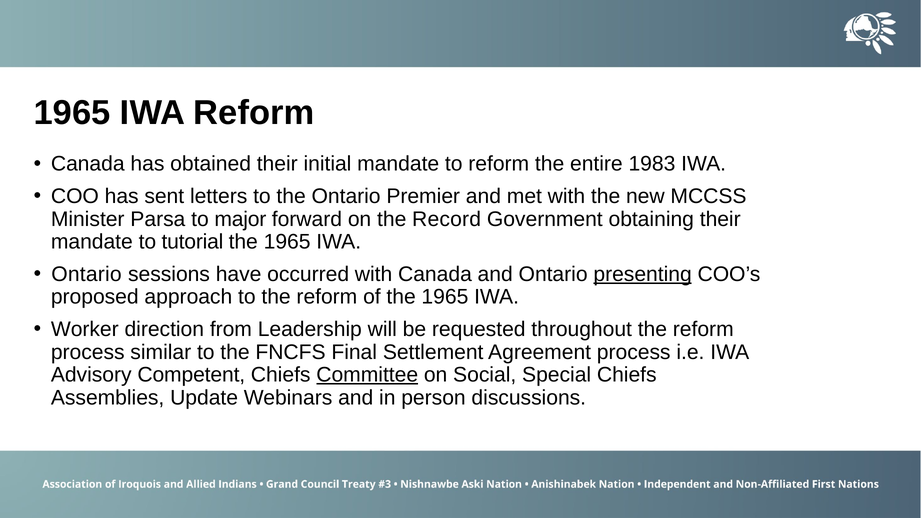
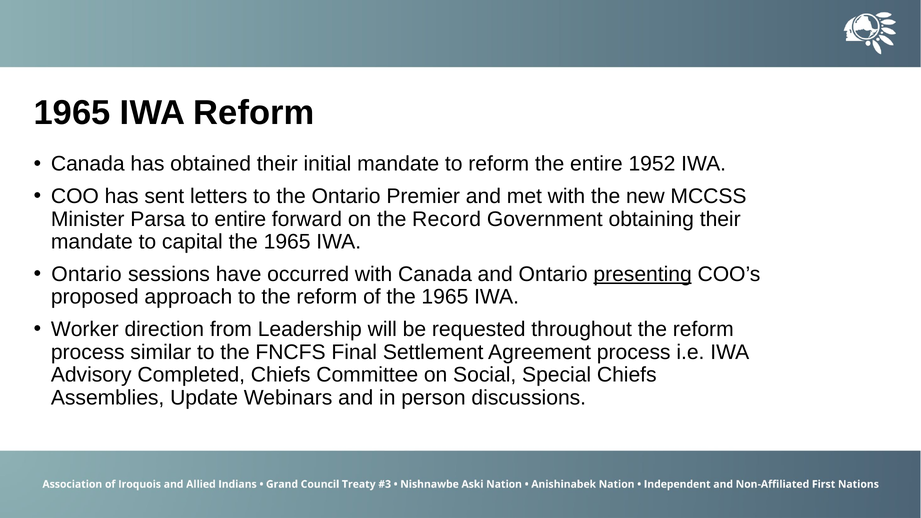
1983: 1983 -> 1952 (652, 164)
to major: major -> entire (240, 219)
tutorial: tutorial -> capital (192, 242)
Competent: Competent -> Completed (191, 375)
Committee underline: present -> none (367, 375)
